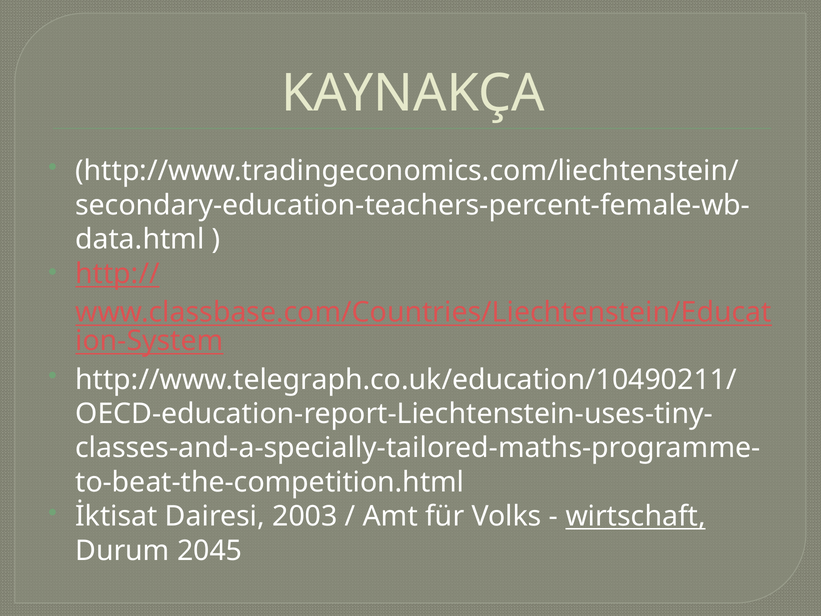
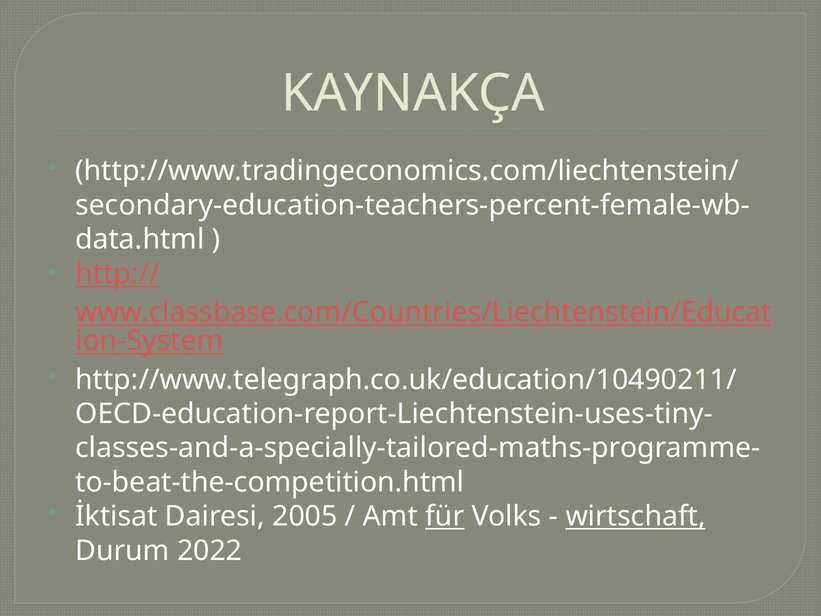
2003: 2003 -> 2005 (305, 516)
für underline: none -> present (445, 516)
2045: 2045 -> 2022 (210, 550)
